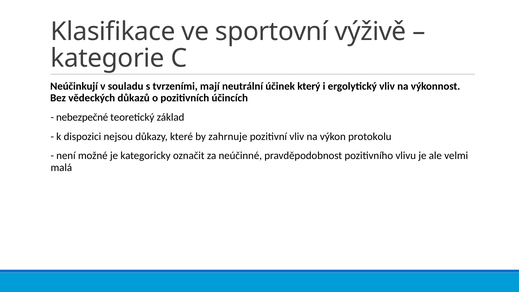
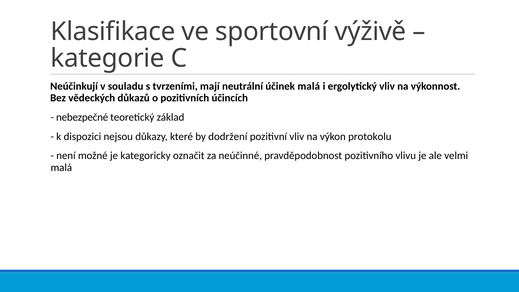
účinek který: který -> malá (309, 86)
zahrnuje: zahrnuje -> dodržení (228, 136)
